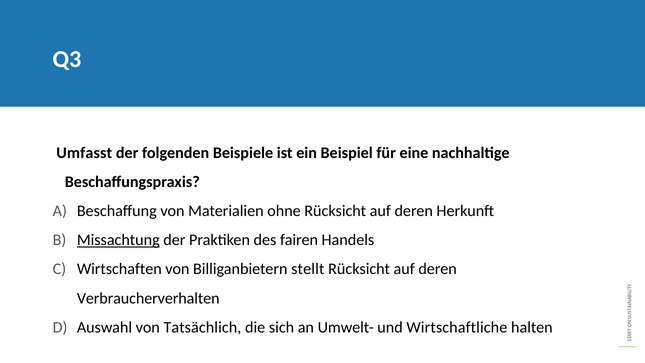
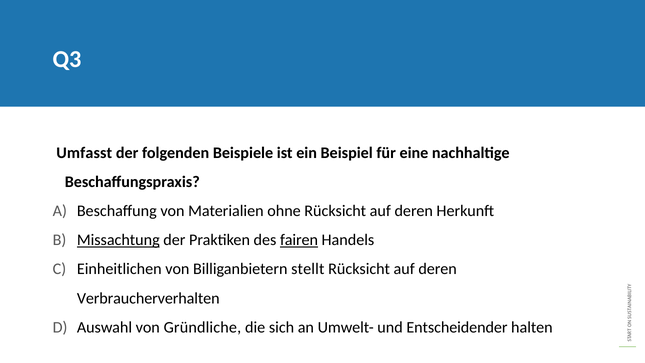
fairen underline: none -> present (299, 240)
Wirtschaften: Wirtschaften -> Einheitlichen (119, 269)
Tatsächlich: Tatsächlich -> Gründliche (202, 327)
Wirtschaftliche: Wirtschaftliche -> Entscheidender (457, 327)
